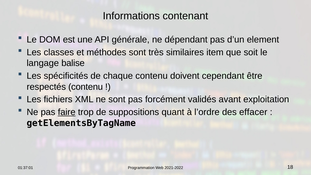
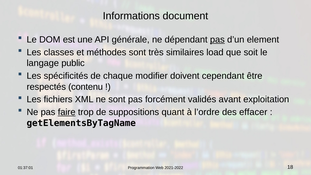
contenant: contenant -> document (185, 16)
pas underline: none -> present (217, 40)
item: item -> load (215, 52)
balise: balise -> public (73, 63)
chaque contenu: contenu -> modifier (152, 76)
